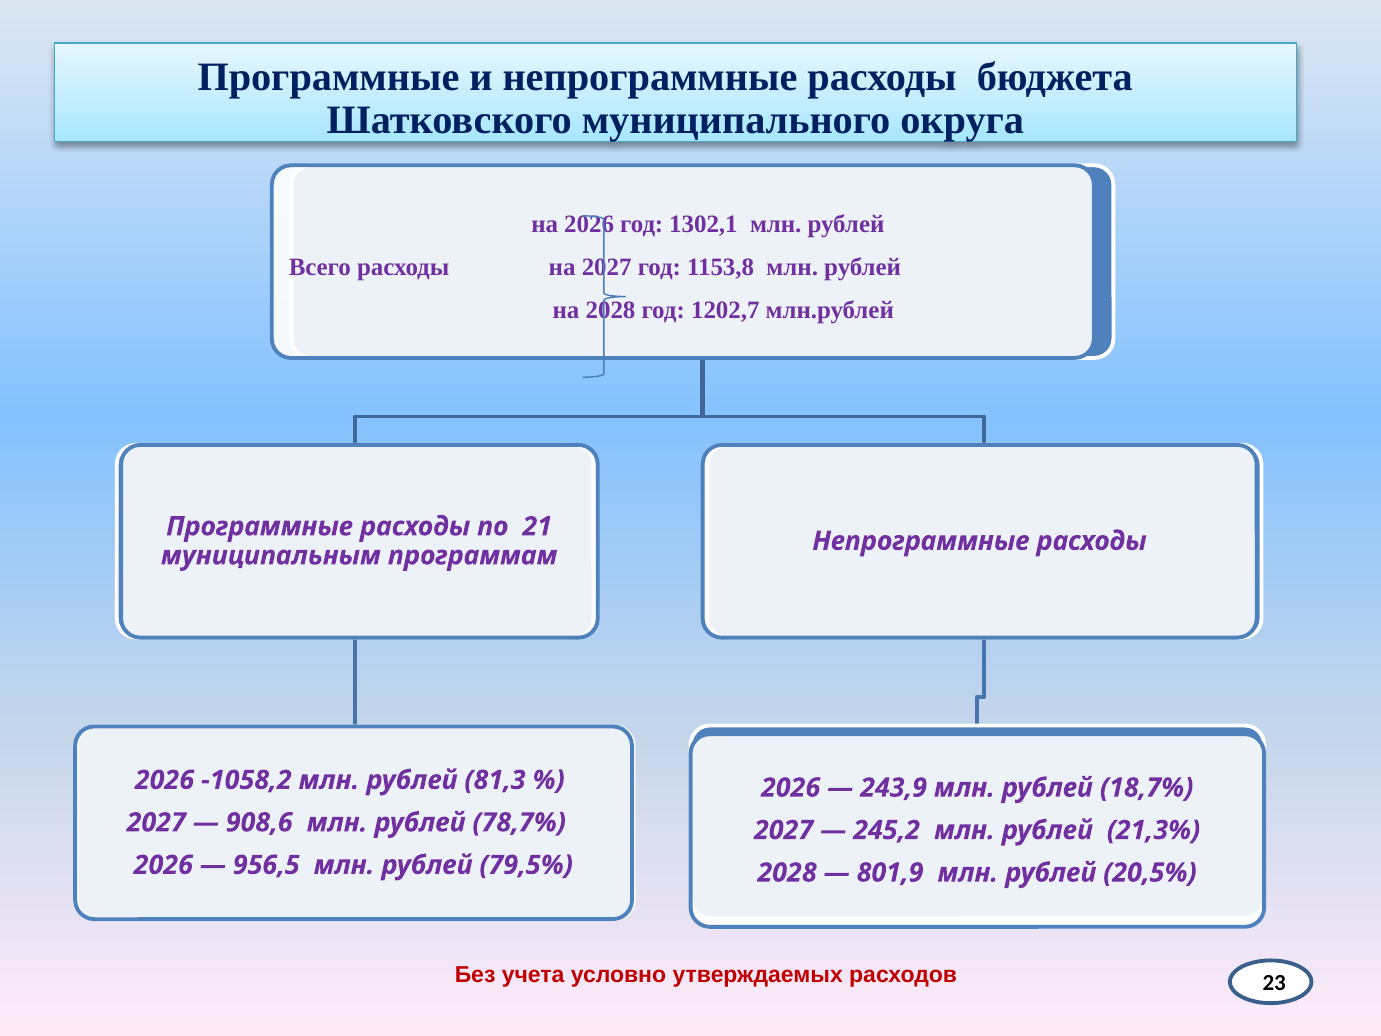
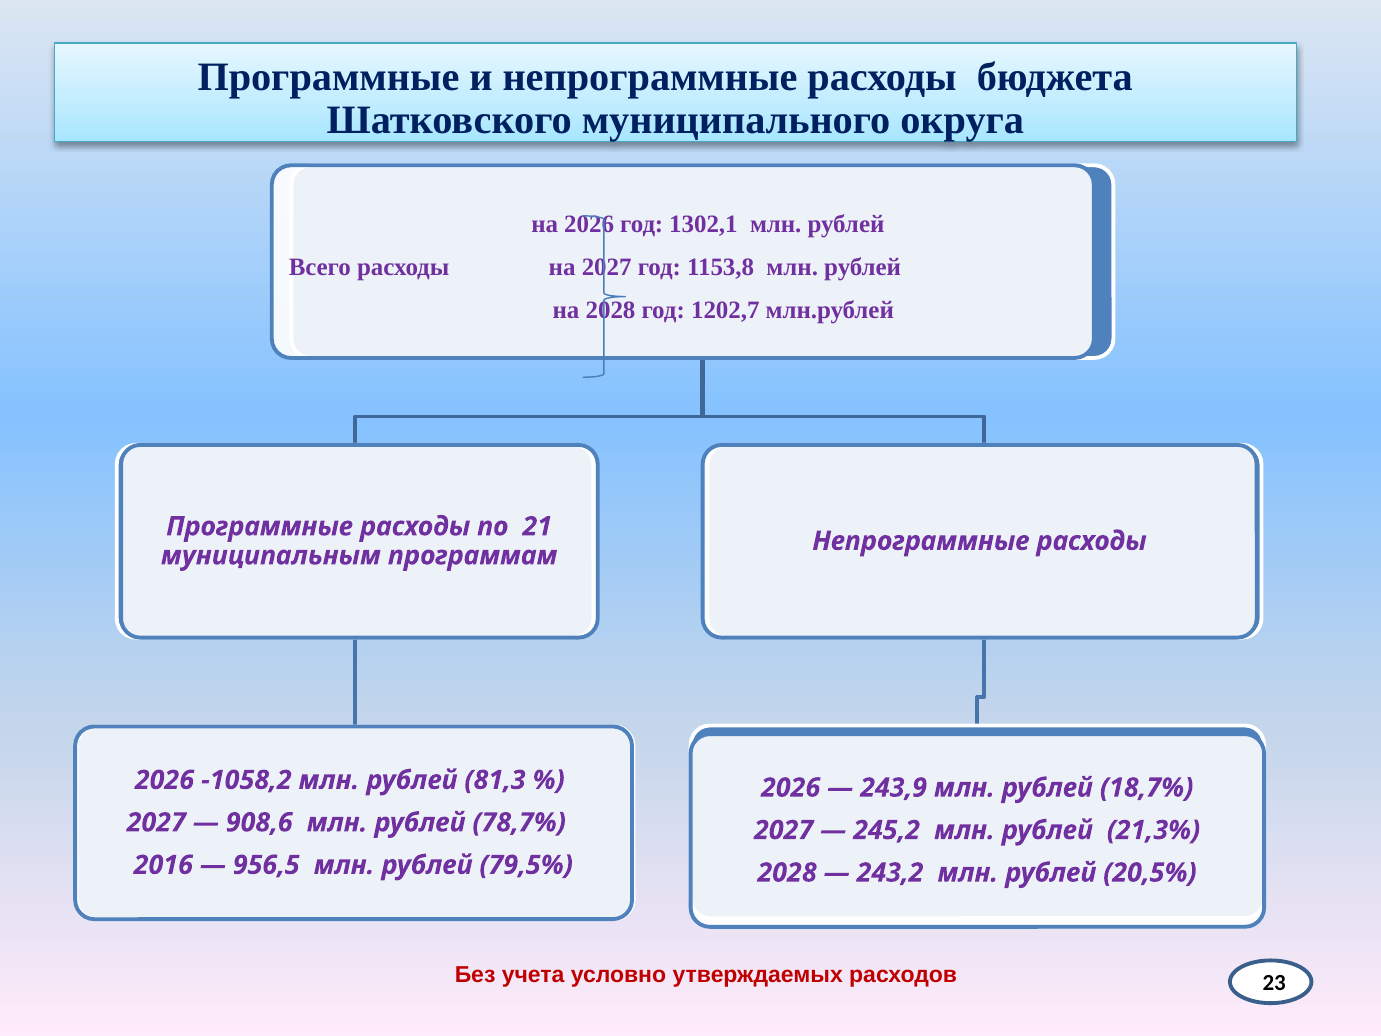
2026: 2026 -> 2016 (163, 865)
801,9: 801,9 -> 243,2 (890, 873)
